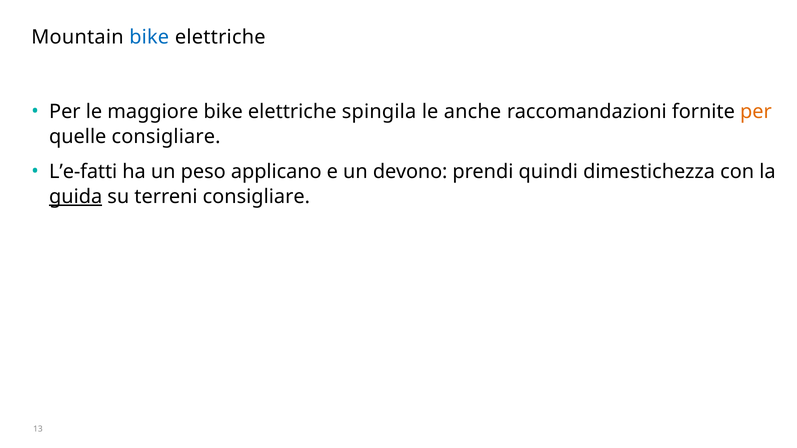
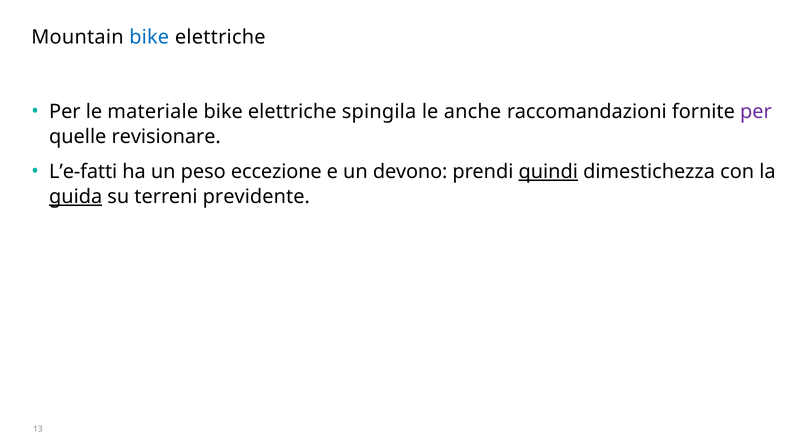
maggiore: maggiore -> materiale (153, 112)
per colour: orange -> purple (756, 112)
quelle consigliare: consigliare -> revisionare (166, 137)
applicano: applicano -> eccezione (276, 172)
quindi underline: none -> present (548, 172)
terreni consigliare: consigliare -> previdente (256, 197)
